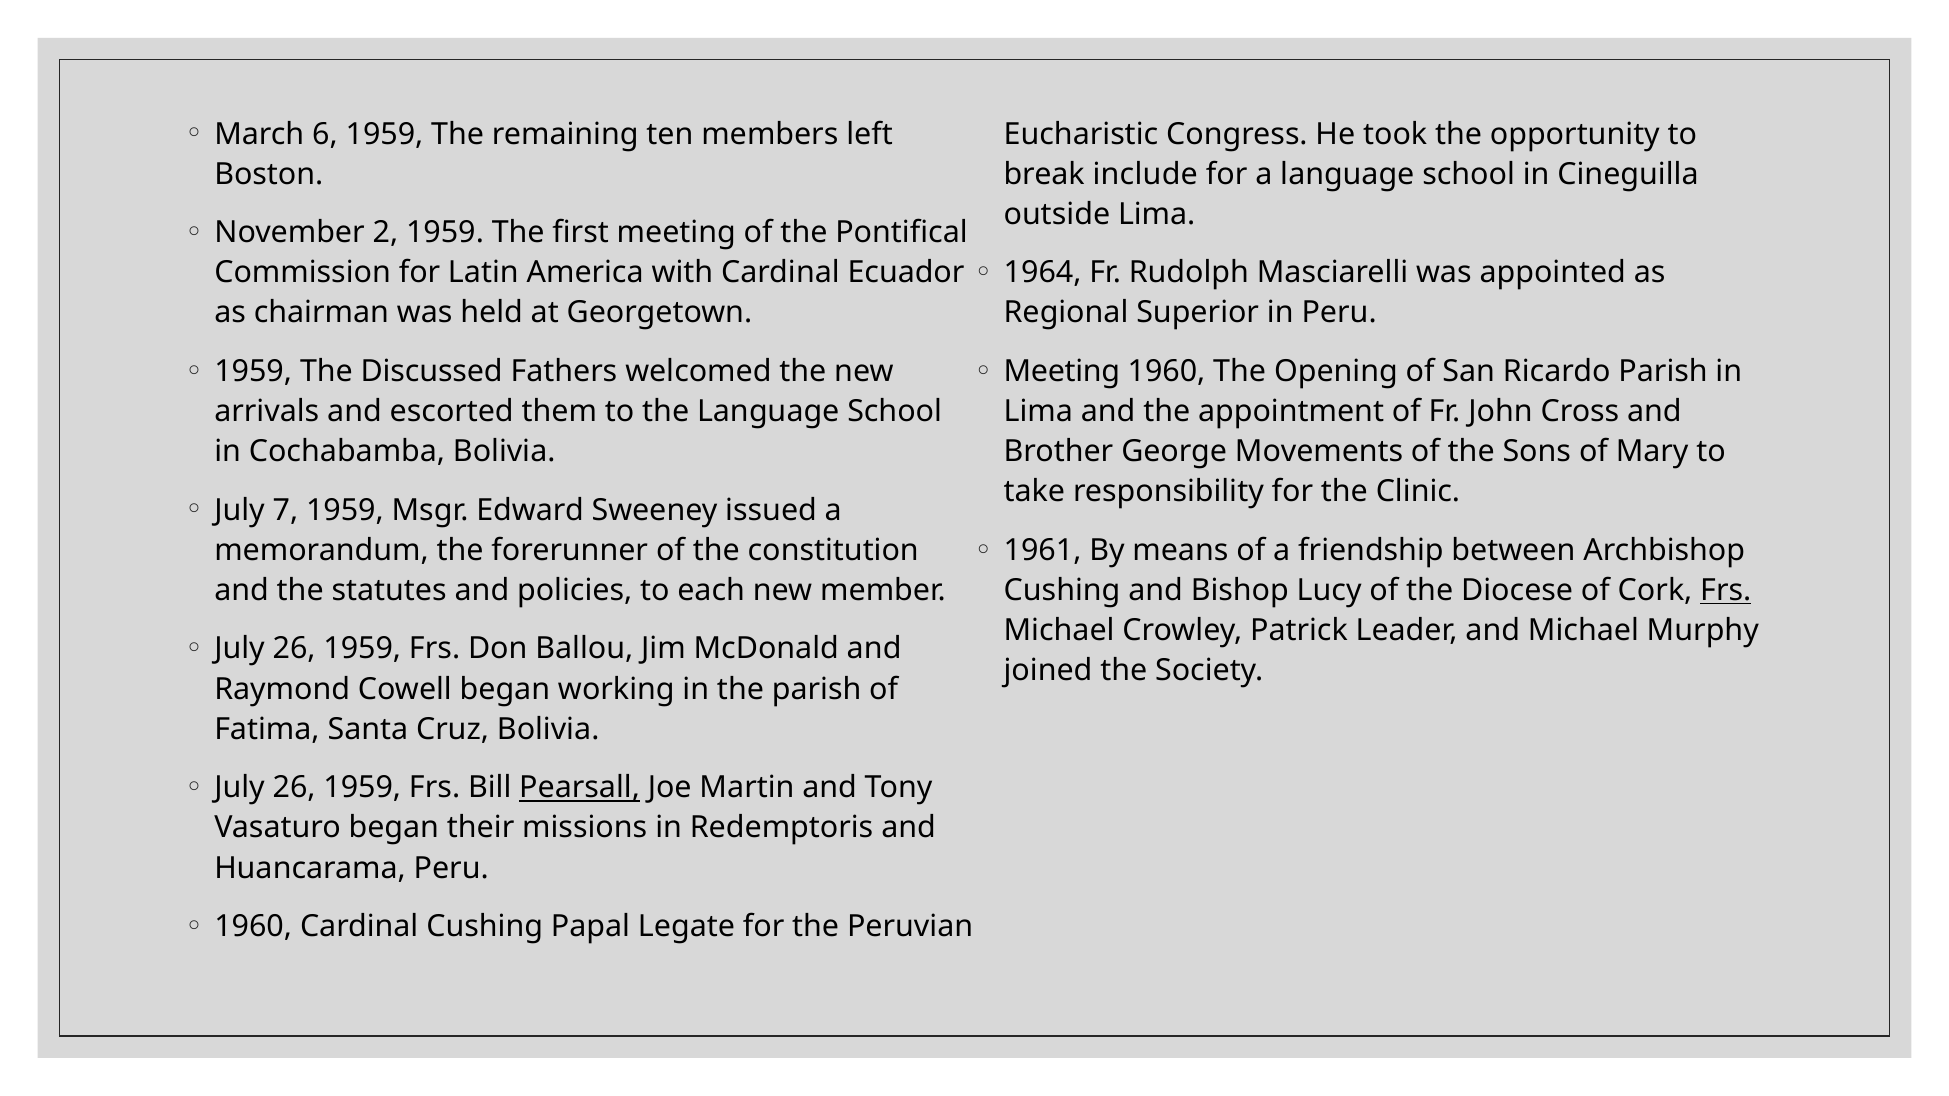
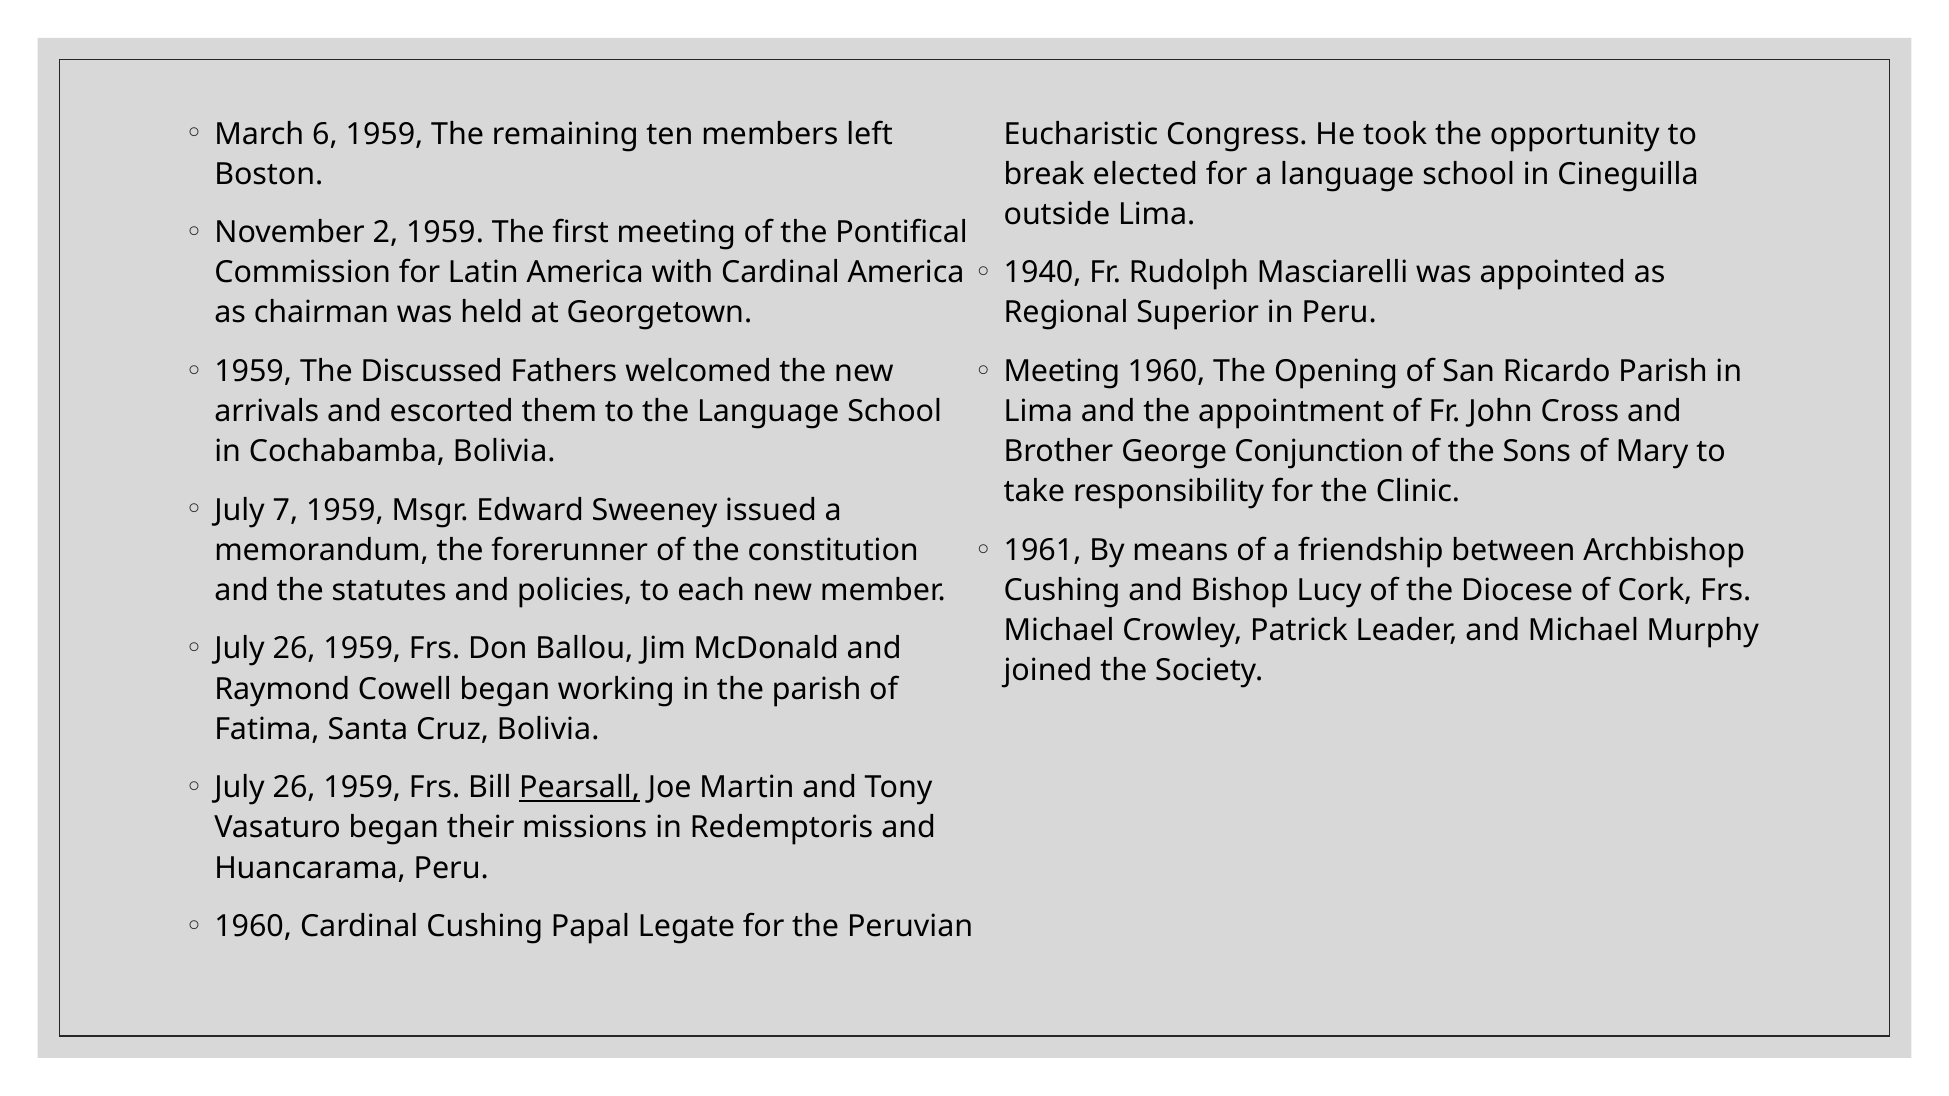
include: include -> elected (1145, 174)
1964: 1964 -> 1940 (1043, 273)
Cardinal Ecuador: Ecuador -> America (906, 273)
Movements: Movements -> Conjunction (1319, 452)
Frs underline: present -> none (1726, 591)
